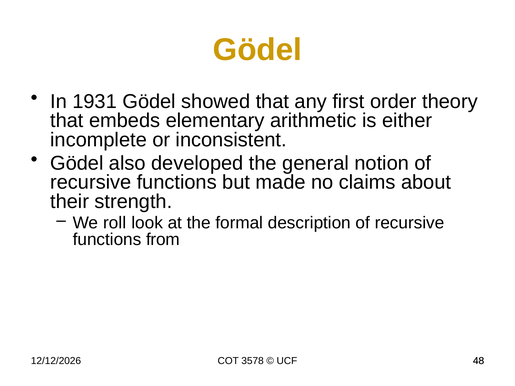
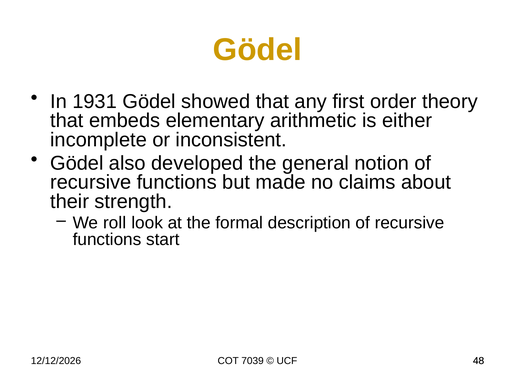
from: from -> start (163, 240)
3578: 3578 -> 7039 (253, 361)
